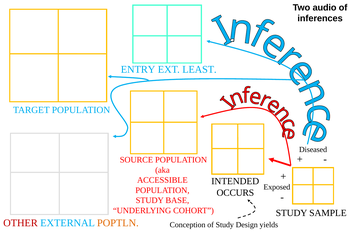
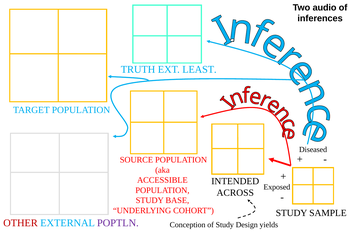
ENTRY: ENTRY -> TRUTH (138, 69)
OCCURS: OCCURS -> ACROSS (235, 192)
POPTLN colour: orange -> purple (118, 223)
